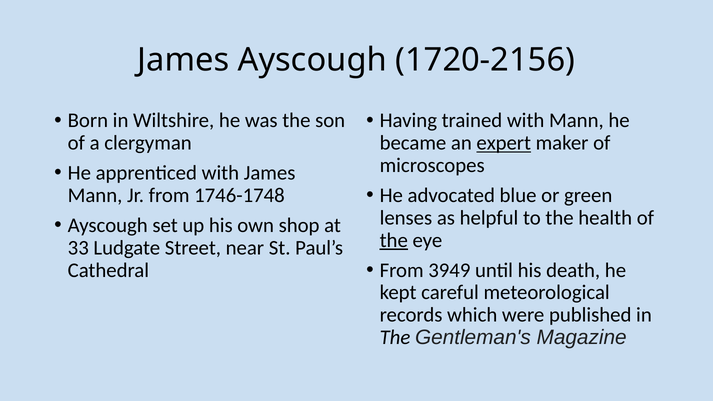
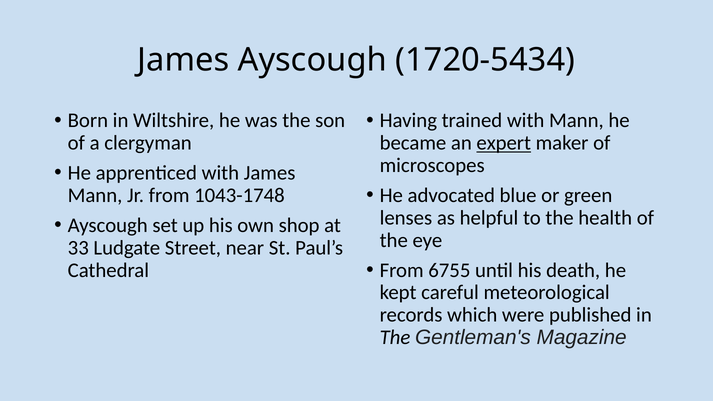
1720-2156: 1720-2156 -> 1720-5434 (485, 60)
1746-1748: 1746-1748 -> 1043-1748 (239, 195)
the underline: present -> none (394, 240)
3949: 3949 -> 6755 (449, 270)
